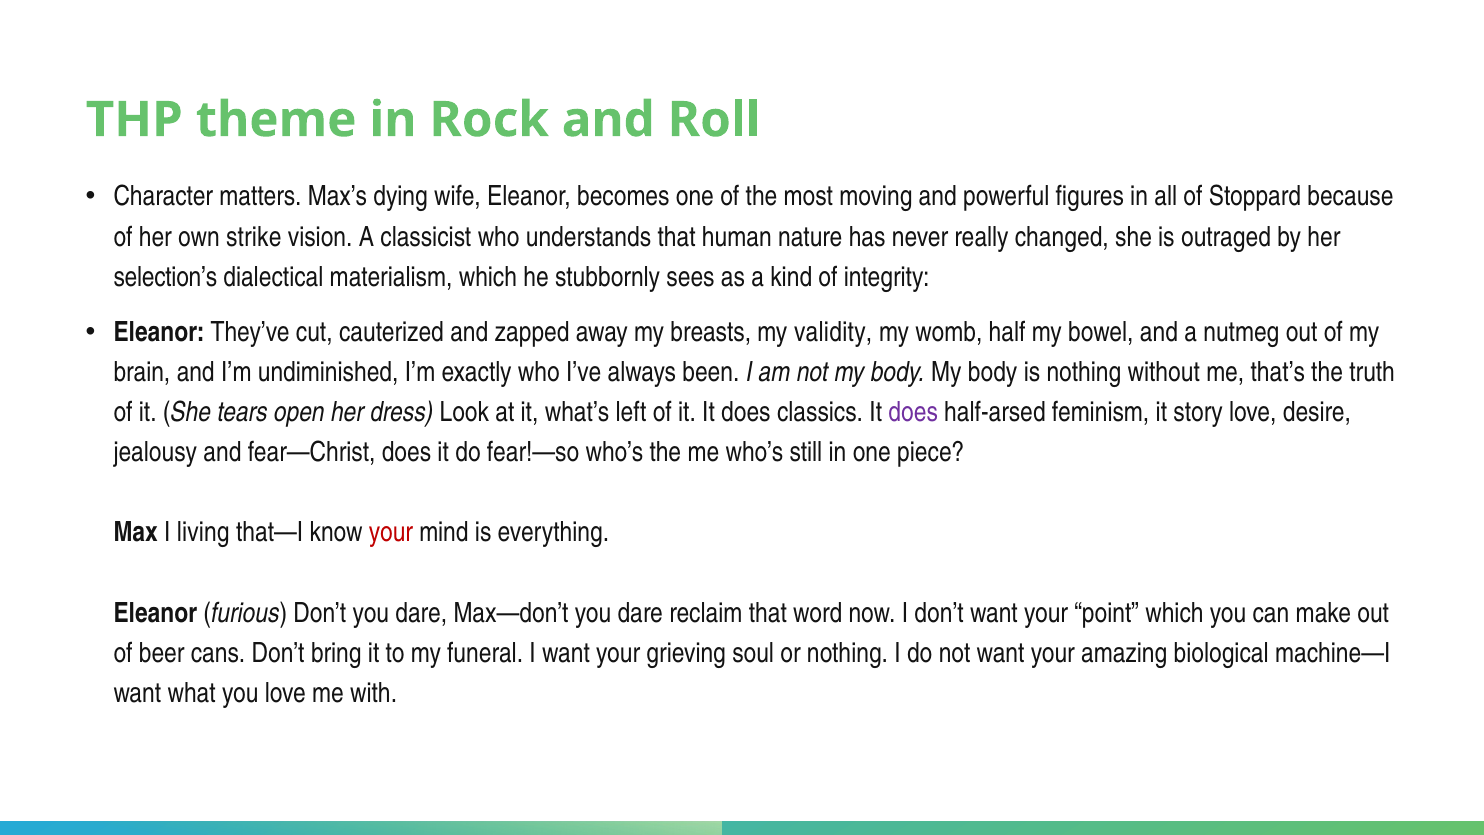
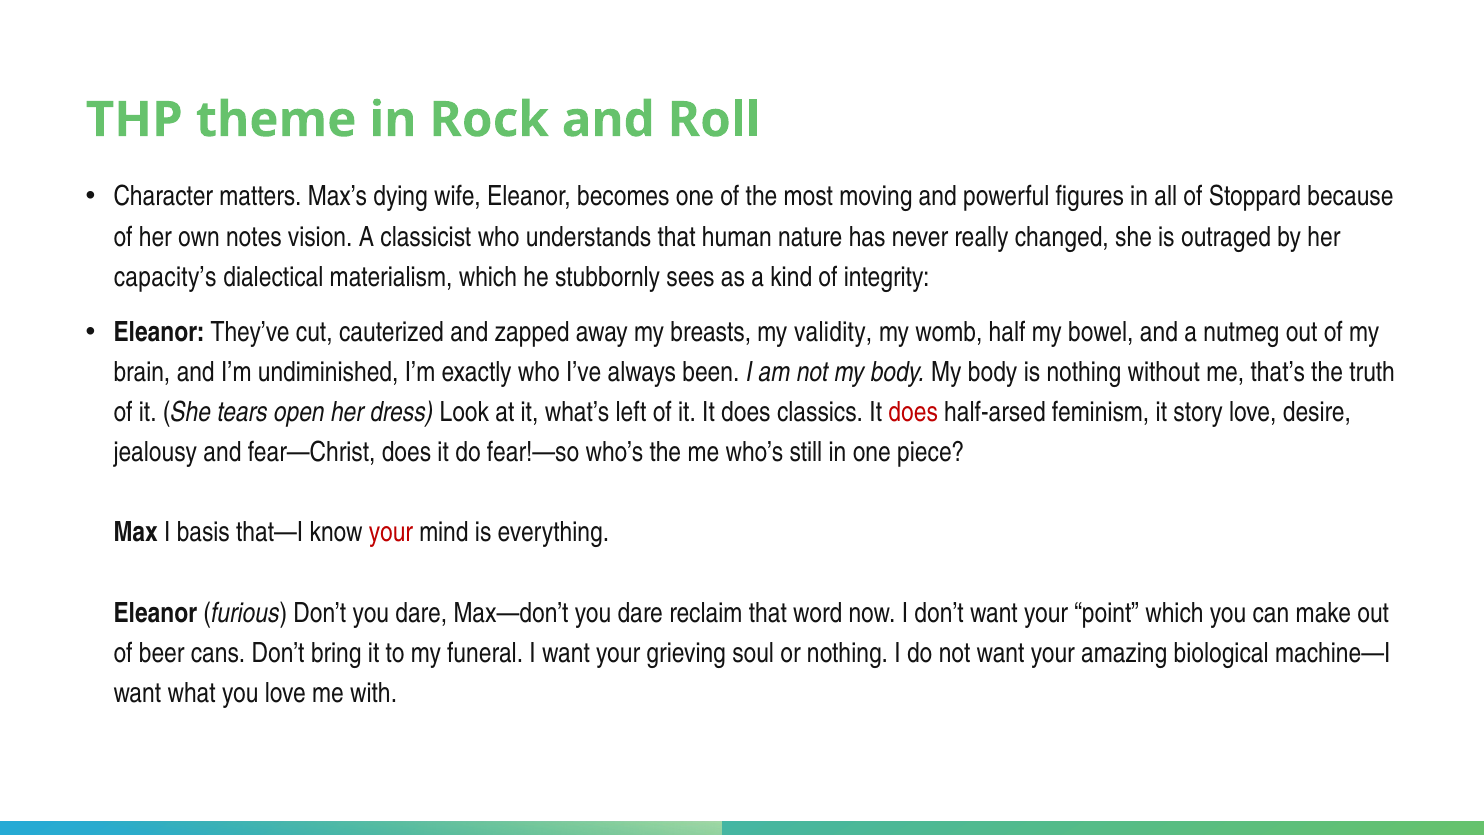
strike: strike -> notes (254, 237)
selection’s: selection’s -> capacity’s (165, 277)
does colour: purple -> red (913, 412)
living: living -> basis (203, 533)
